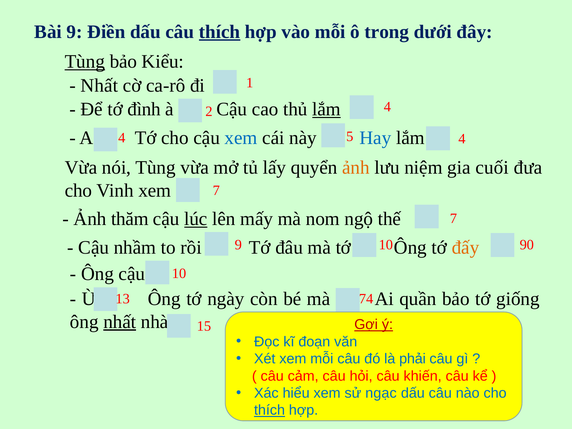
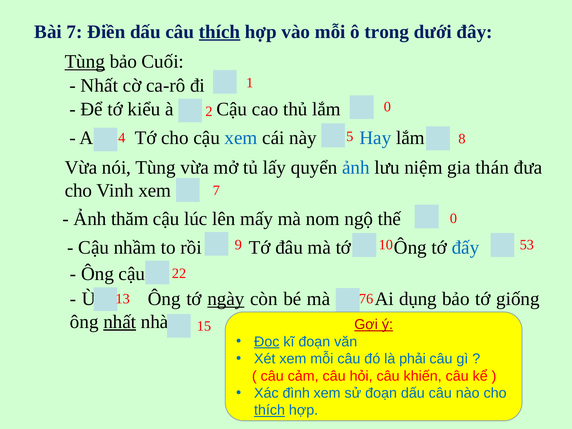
Bài 9: 9 -> 7 (74, 32)
Kiểu: Kiểu -> Cuối (163, 62)
đình: đình -> kiểu (144, 109)
lắm underline: present -> none (327, 109)
2 4: 4 -> 0 (387, 107)
4 4: 4 -> 8 (462, 139)
ảnh colour: orange -> blue (356, 168)
cuối: cuối -> thán (492, 168)
lúc underline: present -> none (196, 219)
thế 7: 7 -> 0 (453, 218)
90: 90 -> 53 (527, 245)
đấy colour: orange -> blue (465, 248)
cậu 10: 10 -> 22 (179, 273)
ngày underline: none -> present (226, 299)
quần: quần -> dụng (418, 299)
74: 74 -> 76 (366, 299)
Đọc underline: none -> present (267, 342)
hiểu: hiểu -> đình (296, 393)
sử ngạc: ngạc -> đoạn (381, 393)
